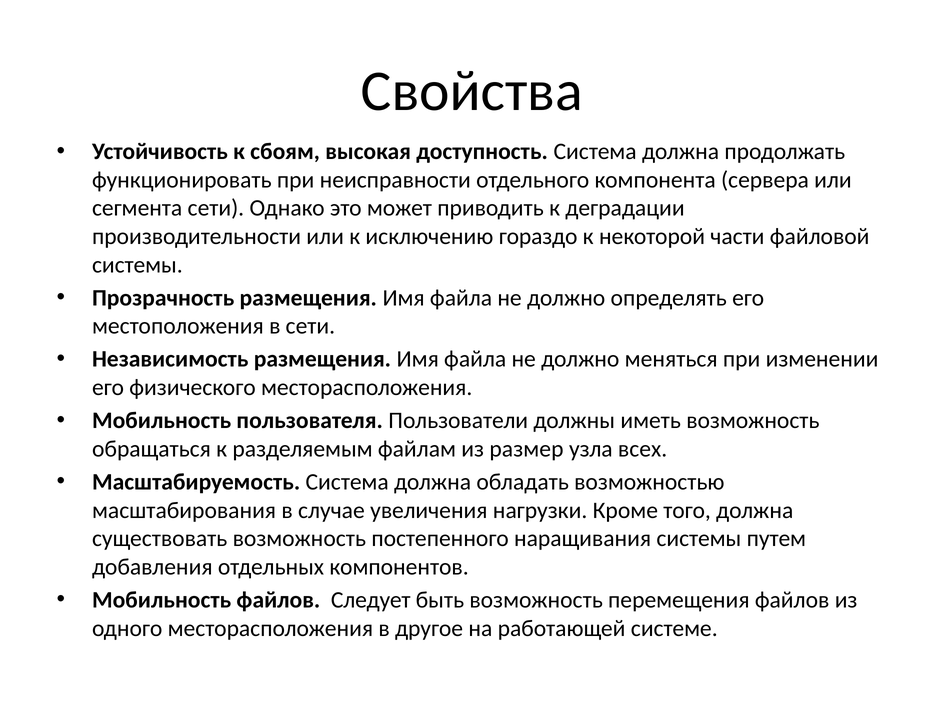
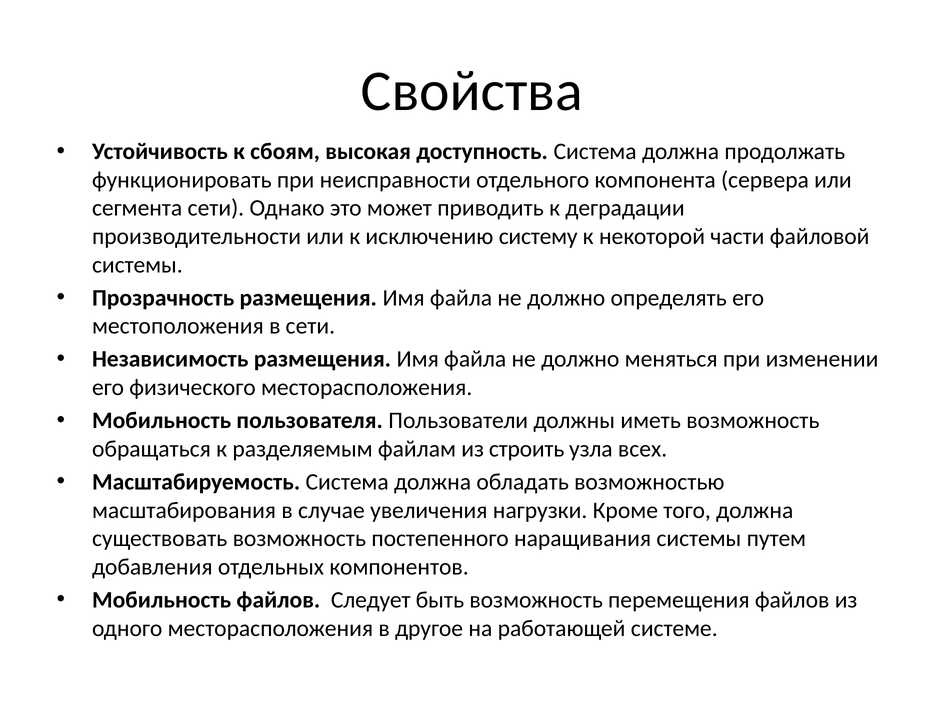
гораздо: гораздо -> систему (538, 236)
размер: размер -> строить (527, 449)
